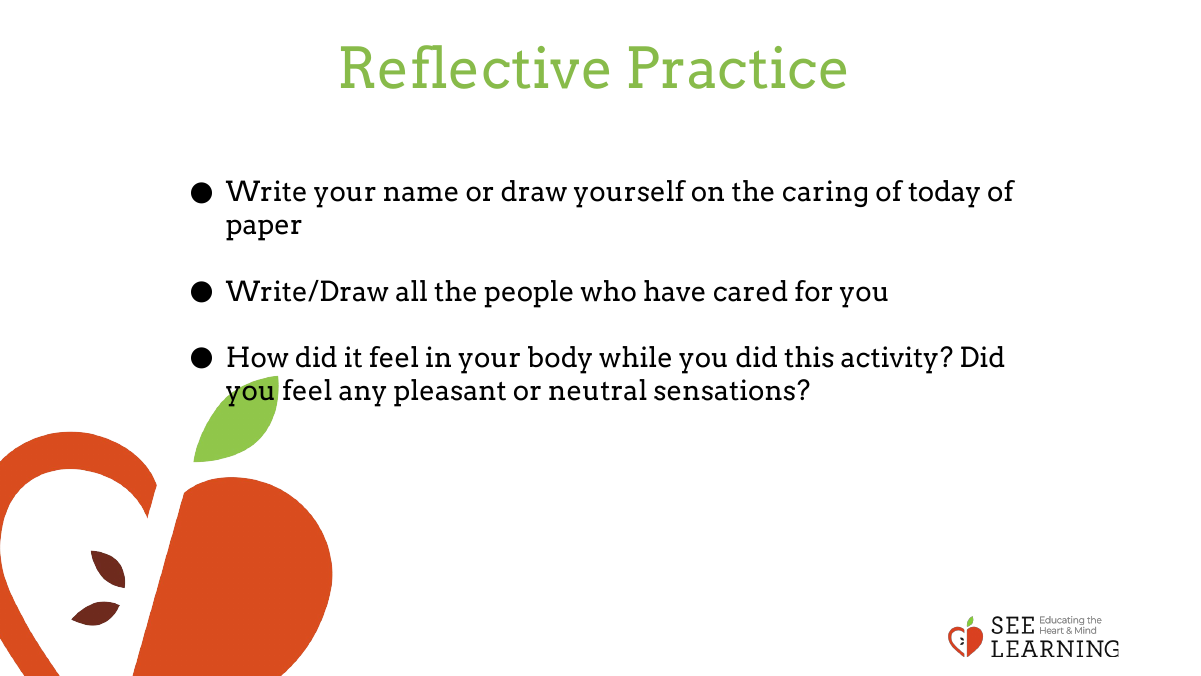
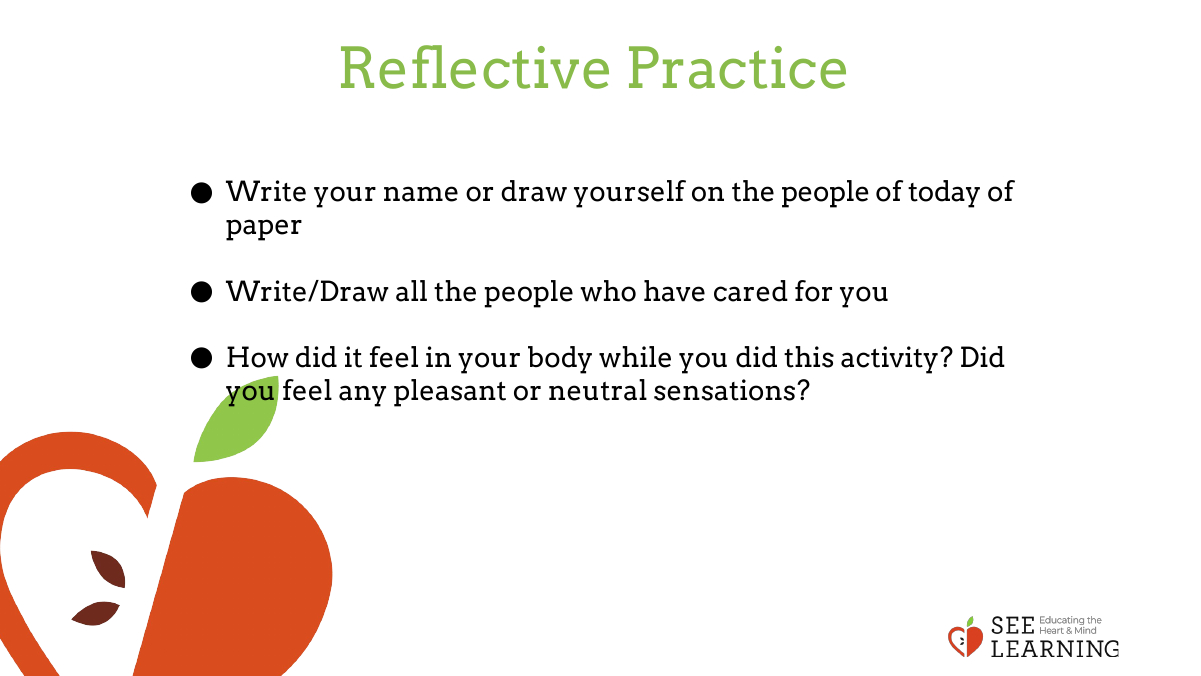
on the caring: caring -> people (826, 193)
